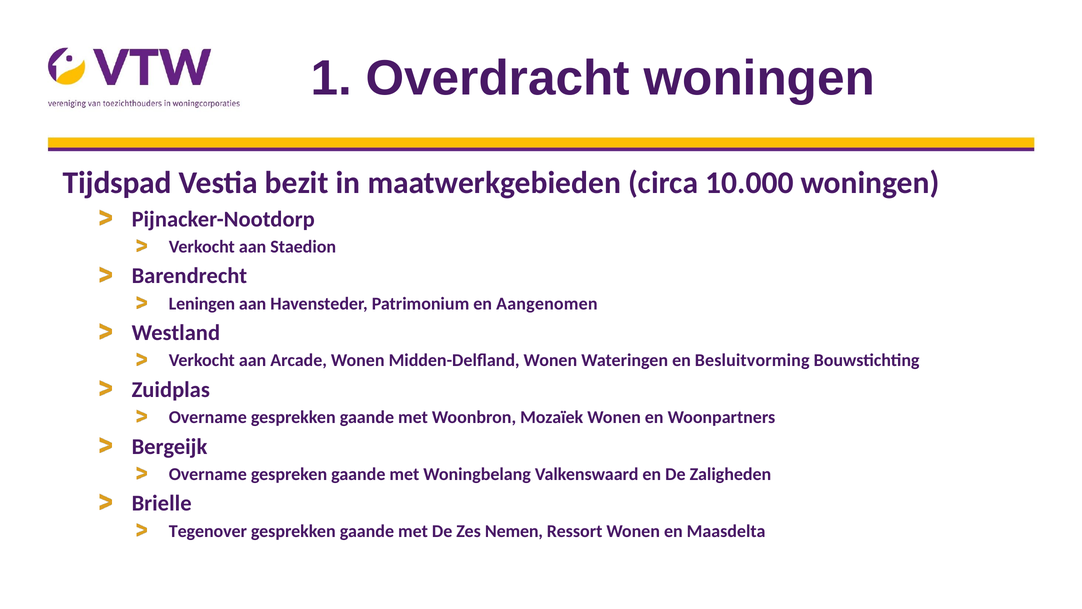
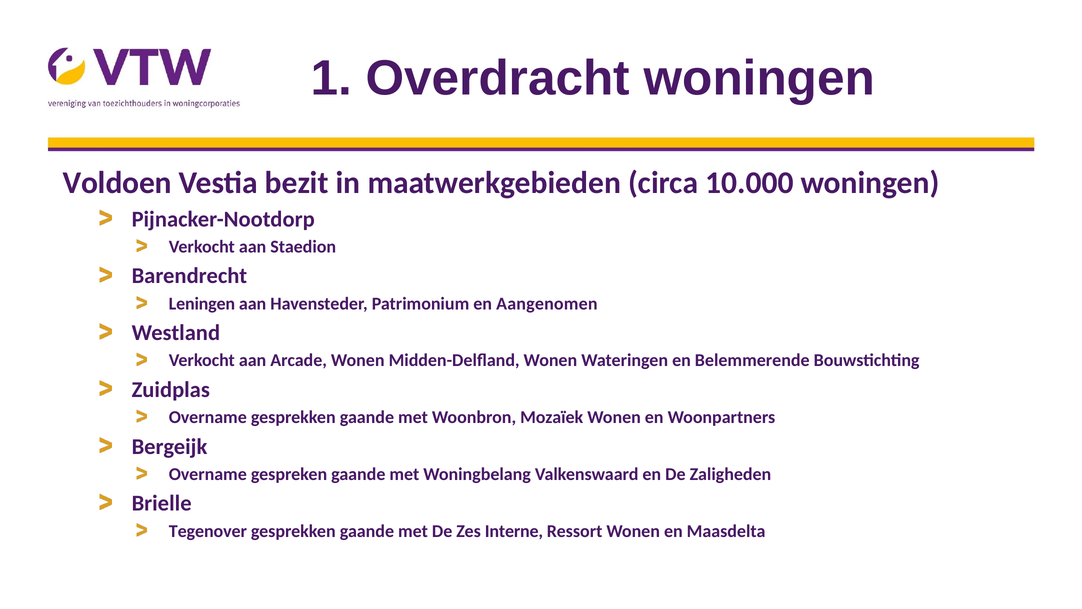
Tijdspad: Tijdspad -> Voldoen (117, 183)
Besluitvorming: Besluitvorming -> Belemmerende (752, 360)
Nemen: Nemen -> Interne (514, 531)
